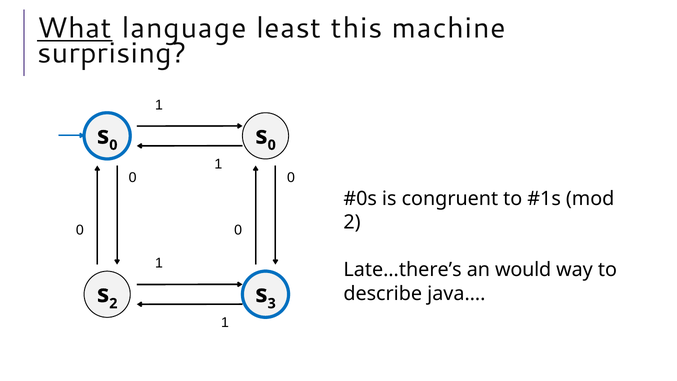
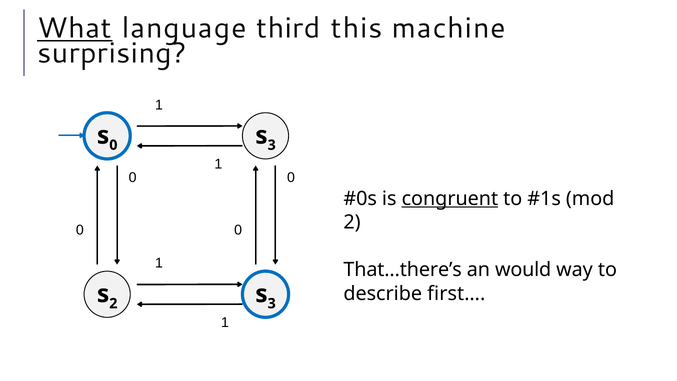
least: least -> third (289, 28)
0: 0 -> 3 (272, 145)
congruent underline: none -> present (450, 198)
Late…there’s: Late…there’s -> That…there’s (403, 270)
java…: java… -> first… (456, 293)
